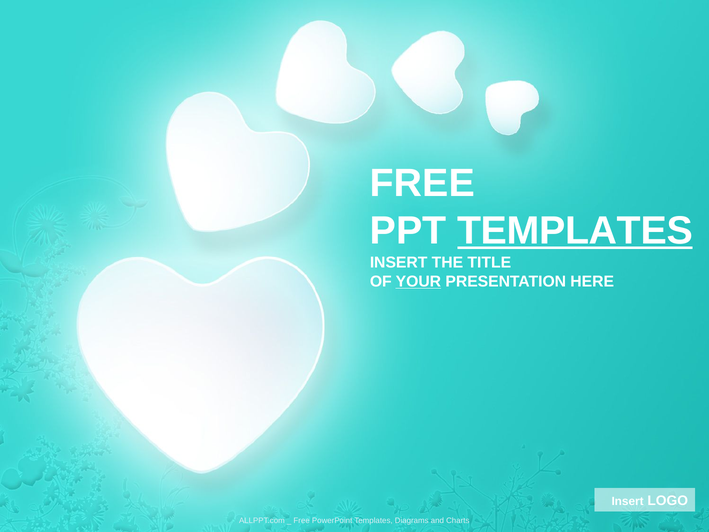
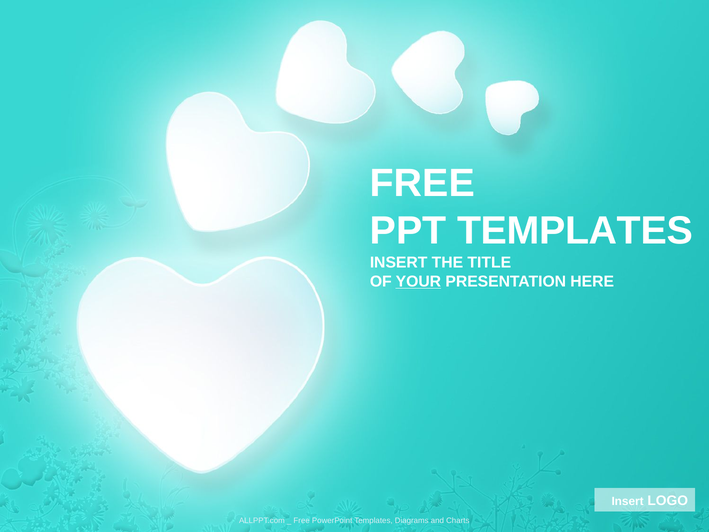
TEMPLATES underline: present -> none (575, 231)
